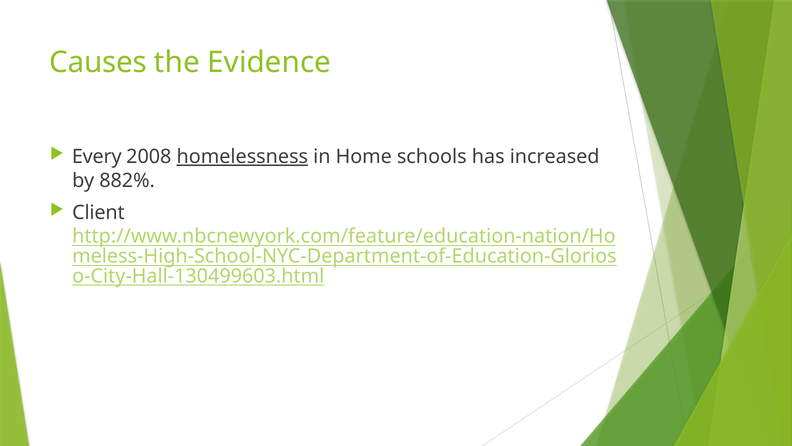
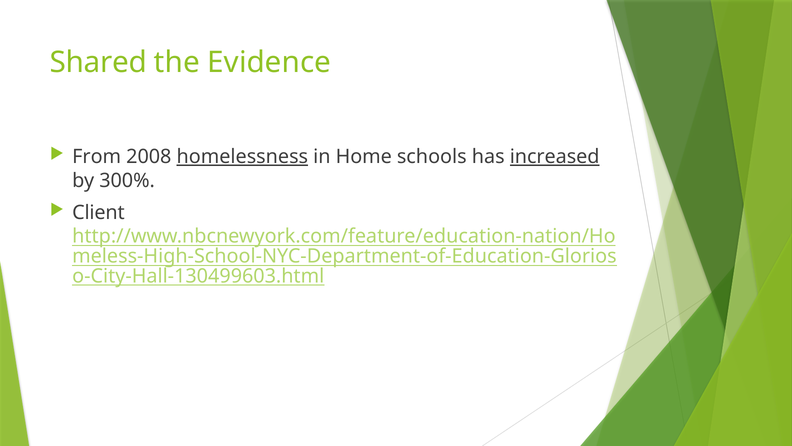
Causes: Causes -> Shared (98, 62)
Every: Every -> From (97, 157)
increased underline: none -> present (555, 157)
882%: 882% -> 300% (127, 180)
